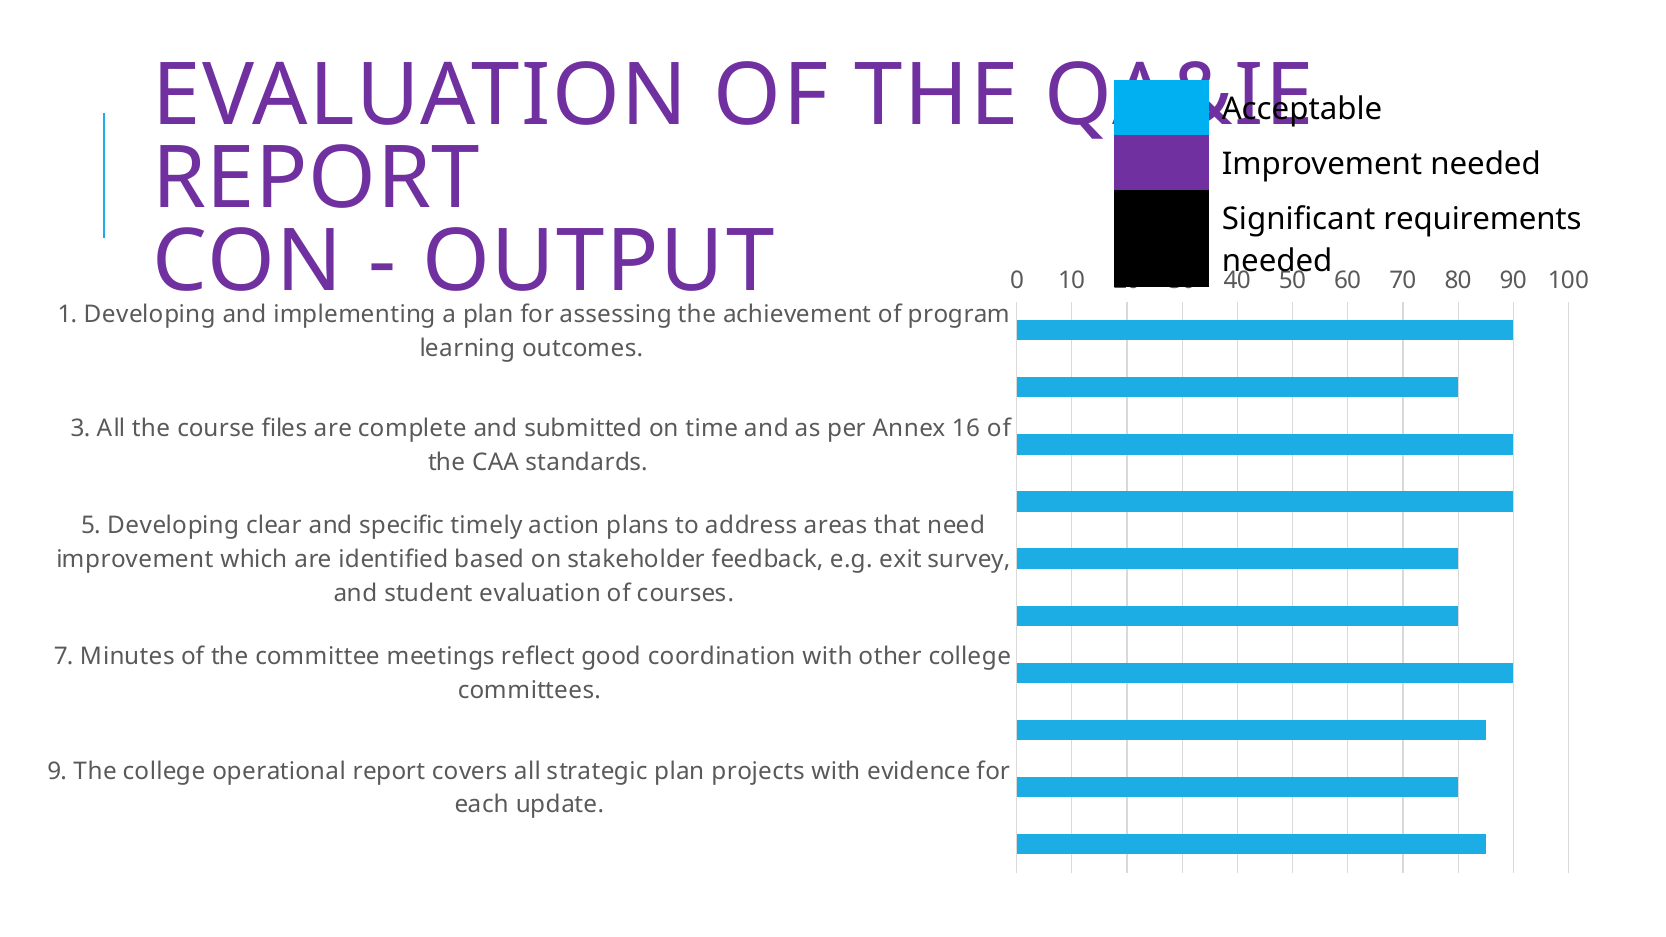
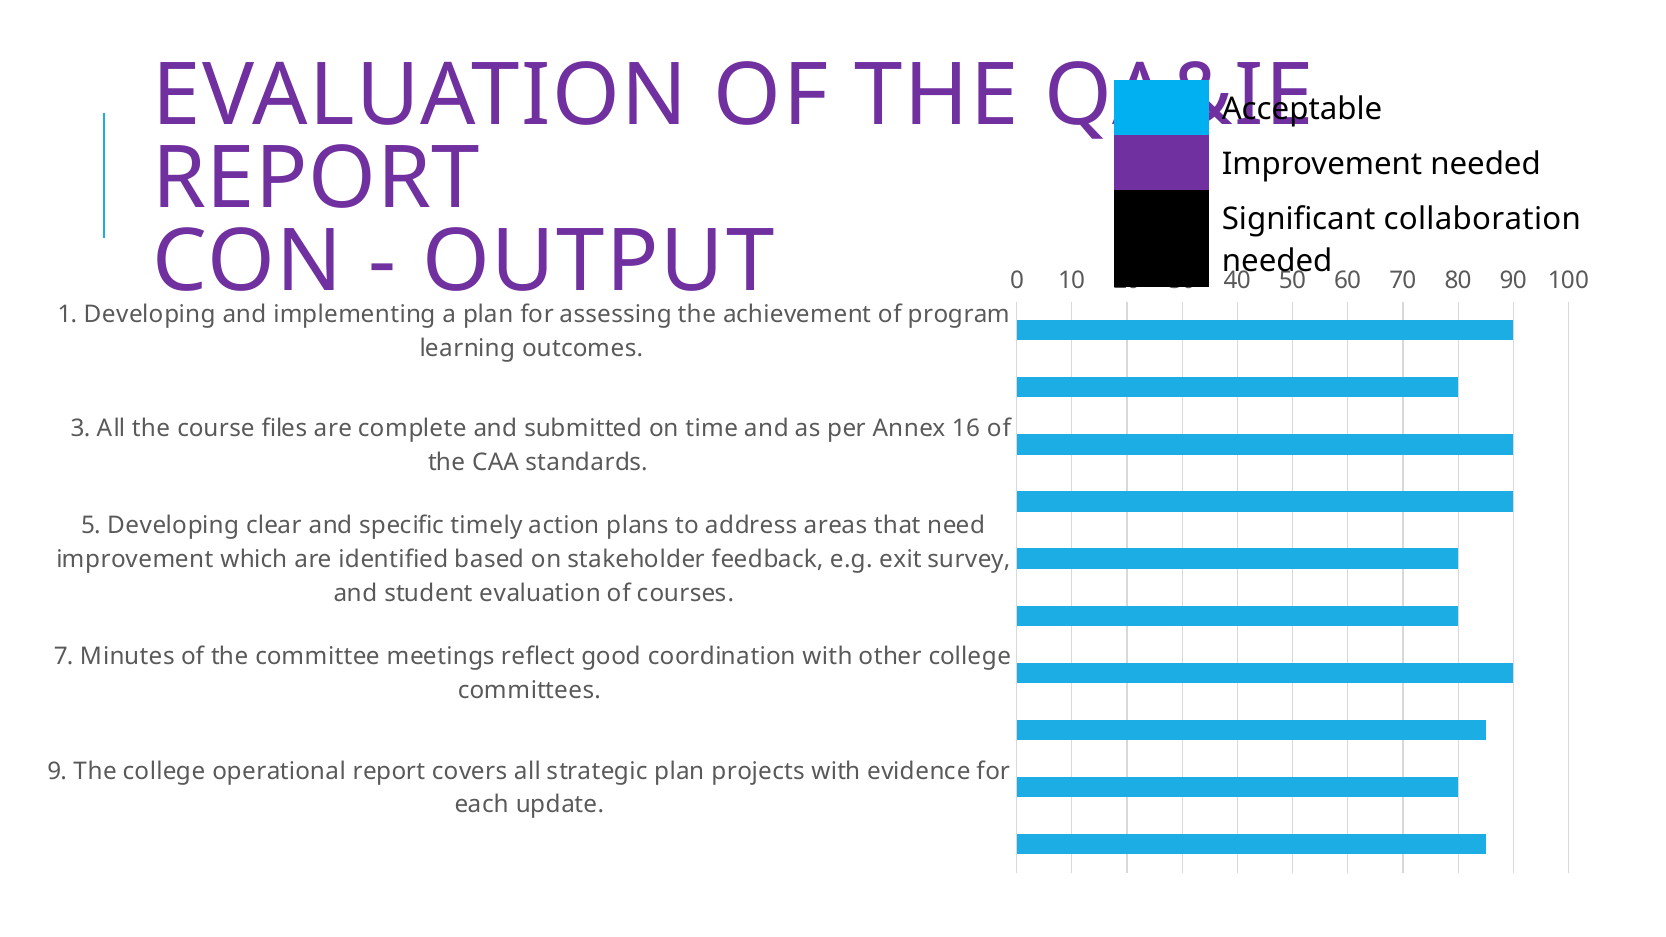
requirements: requirements -> collaboration (1482, 219)
